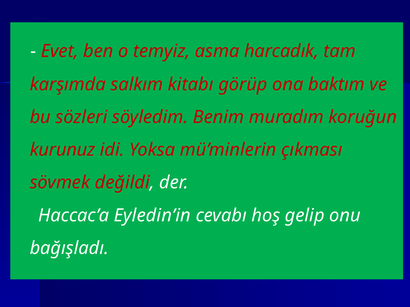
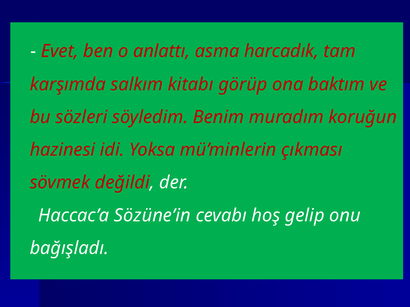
temyiz: temyiz -> anlattı (162, 51)
kurunuz: kurunuz -> hazinesi (62, 150)
Eyledin’in: Eyledin’in -> Sözüne’in (152, 216)
